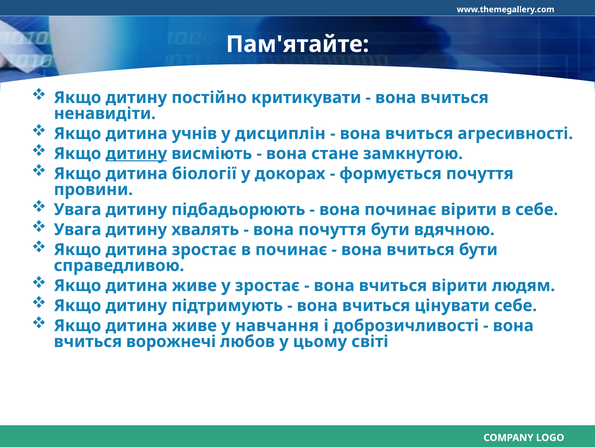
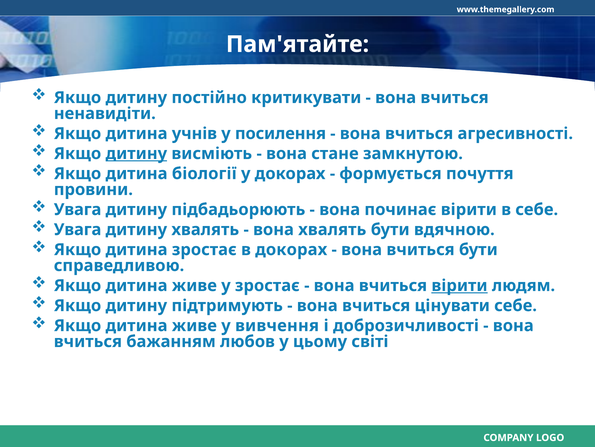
дисциплін: дисциплін -> посилення (280, 133)
вона почуття: почуття -> хвалять (332, 229)
в починає: починає -> докорах (291, 249)
вірити underline: none -> present (459, 285)
навчання: навчання -> вивчення (277, 325)
ворожнечі: ворожнечі -> бажанням (171, 341)
